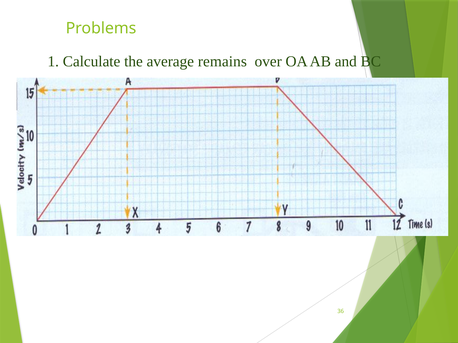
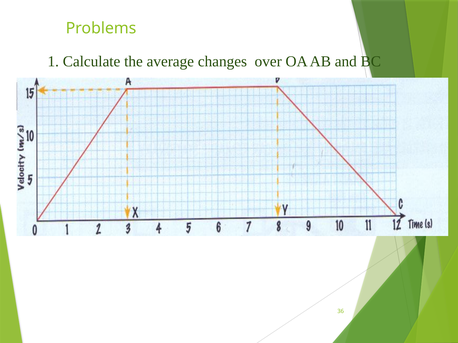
remains: remains -> changes (222, 62)
